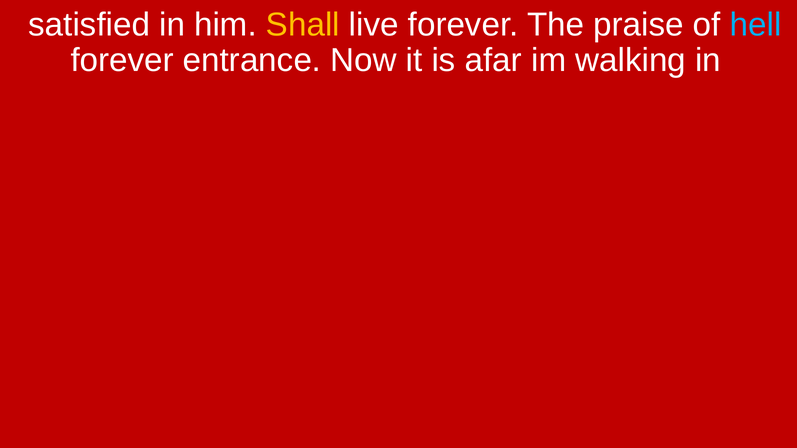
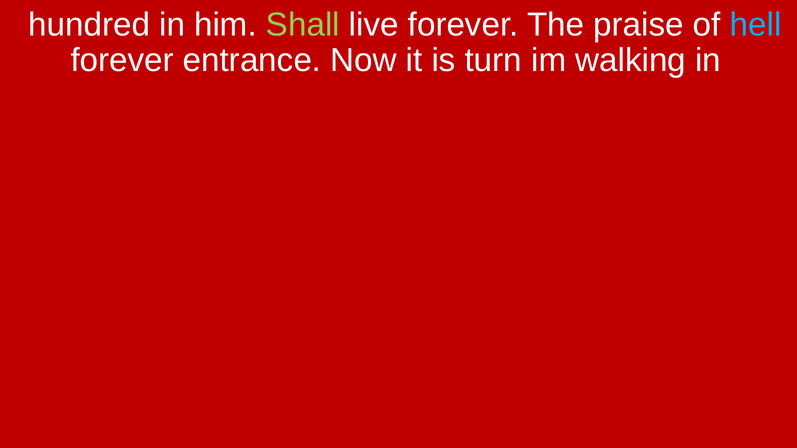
satisfied: satisfied -> hundred (89, 25)
Shall colour: yellow -> light green (303, 25)
afar: afar -> turn (493, 61)
